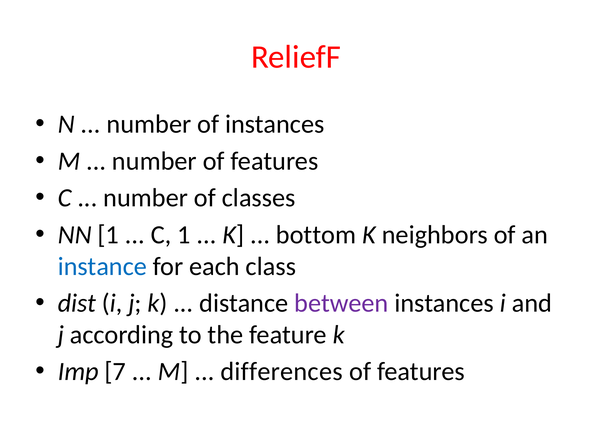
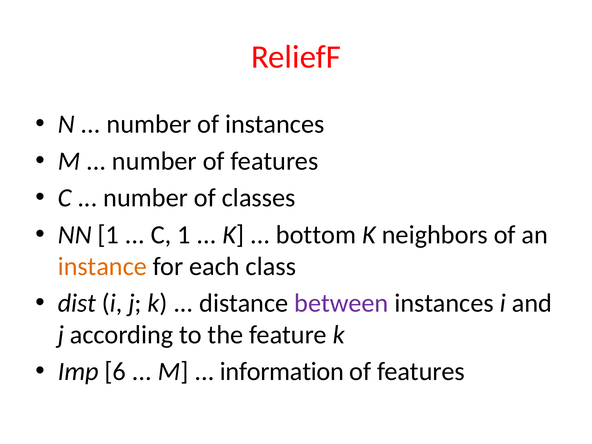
instance colour: blue -> orange (102, 266)
7: 7 -> 6 (115, 372)
differences: differences -> information (282, 372)
